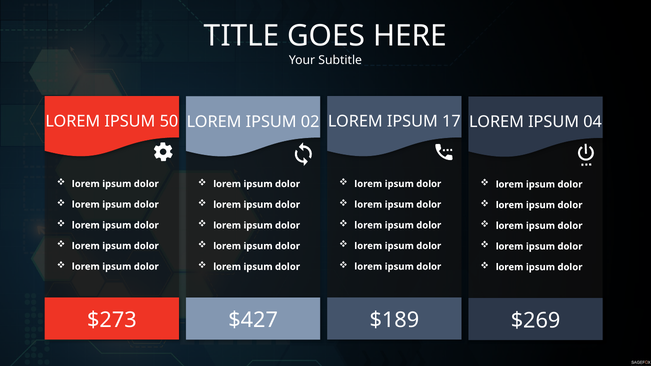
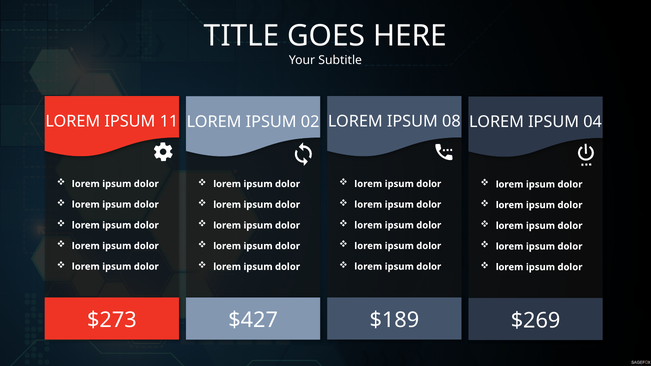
50: 50 -> 11 (169, 122)
17: 17 -> 08 (451, 122)
